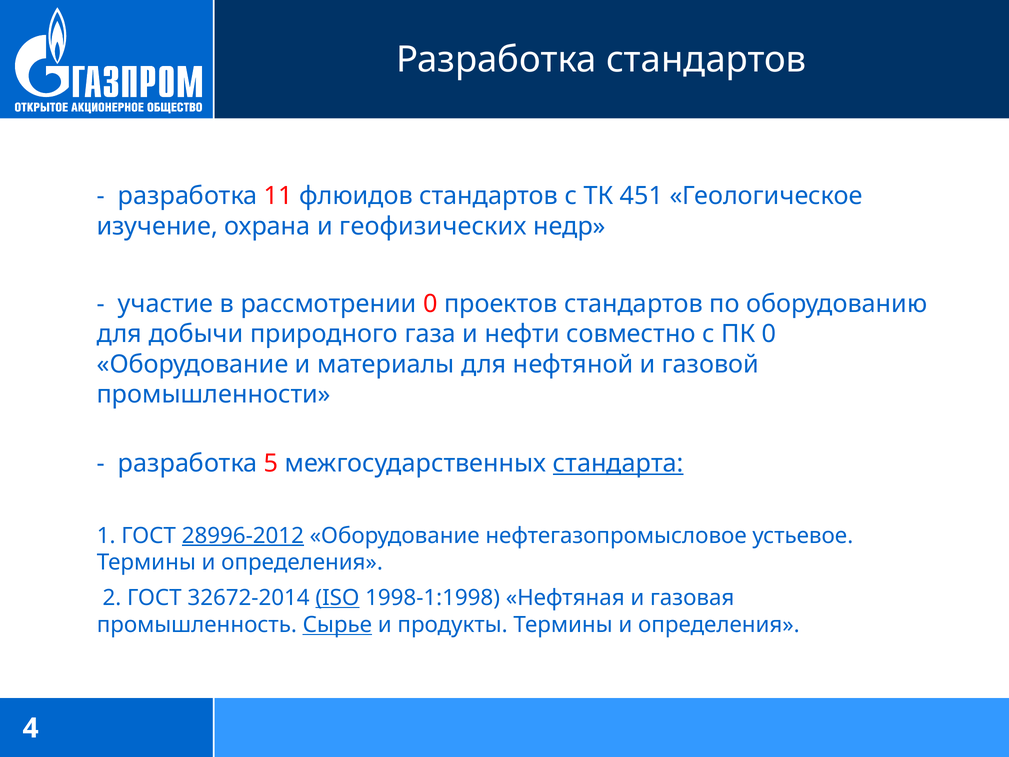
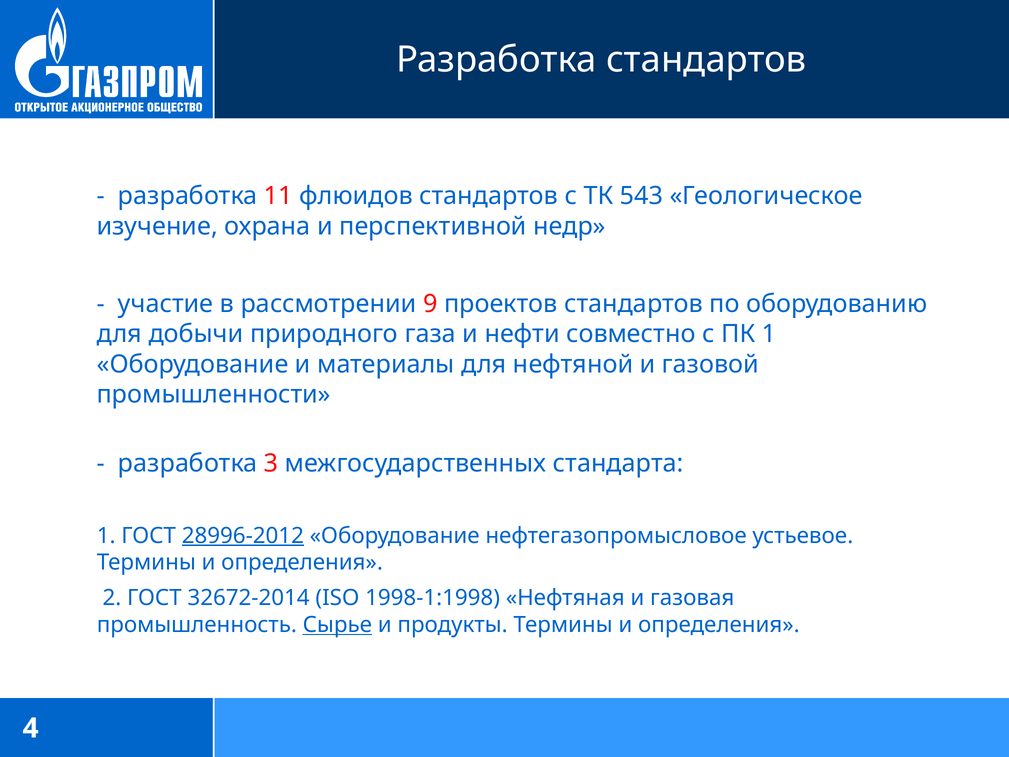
451: 451 -> 543 (641, 196)
геофизических: геофизических -> перспективной (433, 226)
рассмотрении 0: 0 -> 9 (430, 304)
ПК 0: 0 -> 1 (769, 334)
5: 5 -> 3 (271, 463)
стандарта underline: present -> none (618, 463)
ISO underline: present -> none (337, 598)
